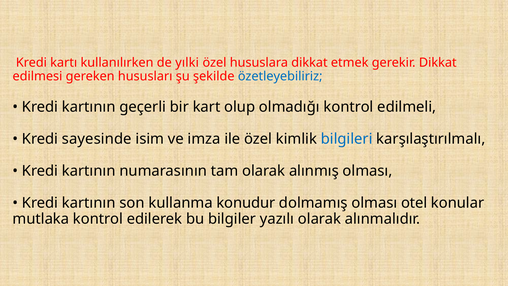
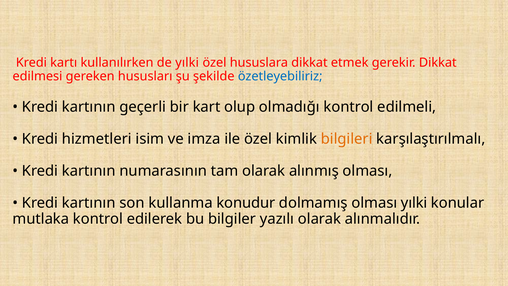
sayesinde: sayesinde -> hizmetleri (97, 139)
bilgileri colour: blue -> orange (347, 139)
olması otel: otel -> yılki (414, 203)
